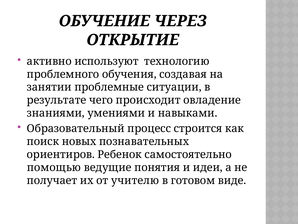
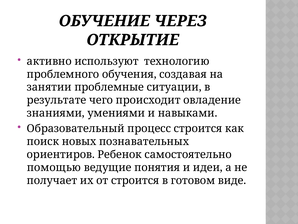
от учителю: учителю -> строится (135, 180)
